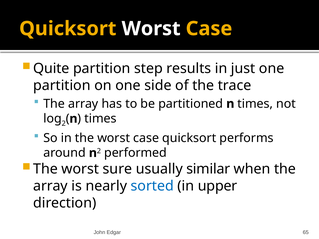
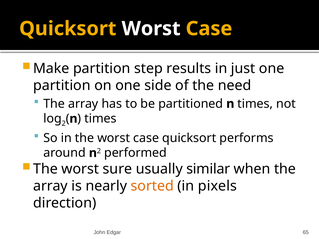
Quite: Quite -> Make (51, 69)
trace: trace -> need (235, 86)
sorted colour: blue -> orange (152, 186)
upper: upper -> pixels (217, 186)
